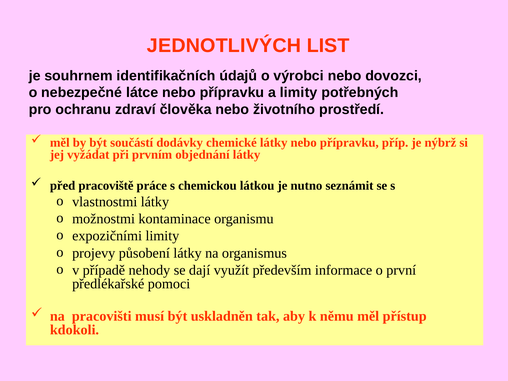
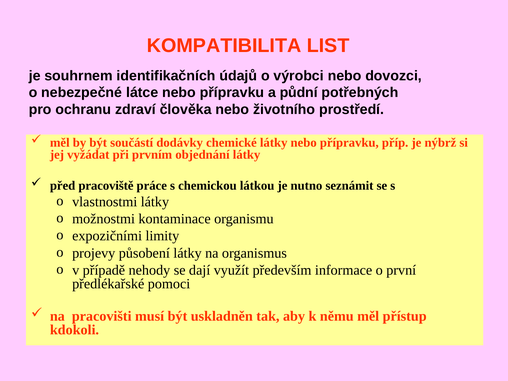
JEDNOTLIVÝCH: JEDNOTLIVÝCH -> KOMPATIBILITA (224, 45)
a limity: limity -> půdní (299, 93)
